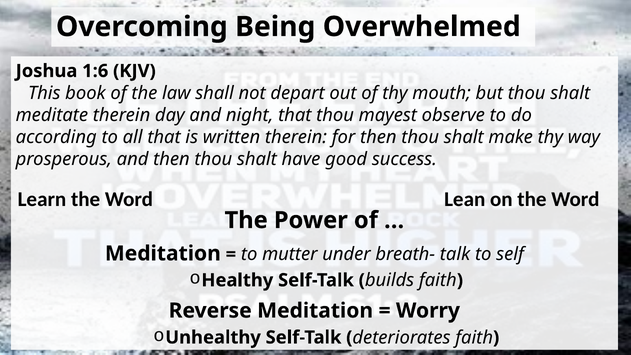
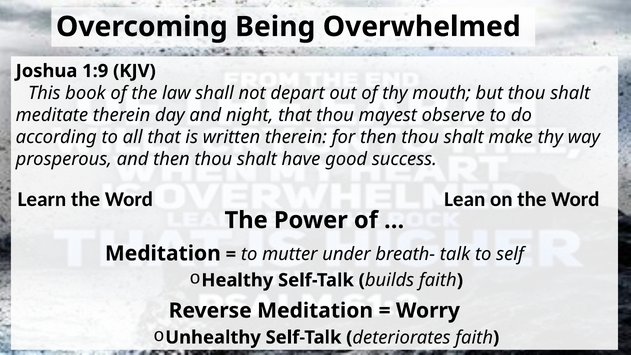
1:6: 1:6 -> 1:9 (95, 71)
